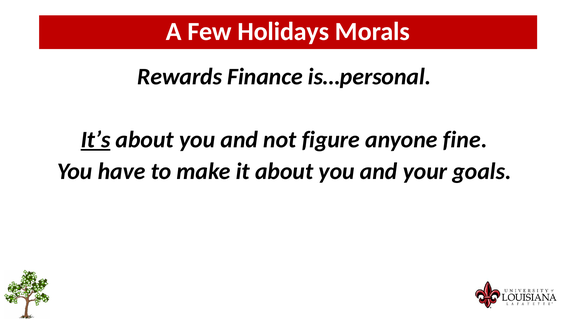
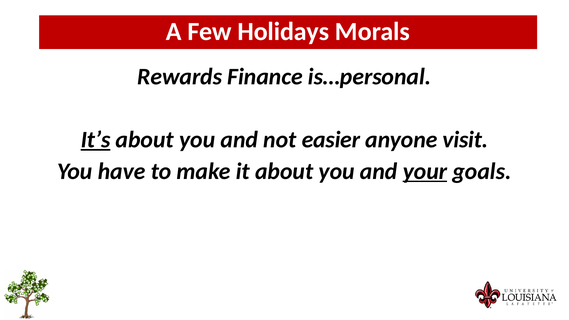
figure: figure -> easier (331, 140)
fine: fine -> visit (465, 140)
your underline: none -> present (425, 171)
